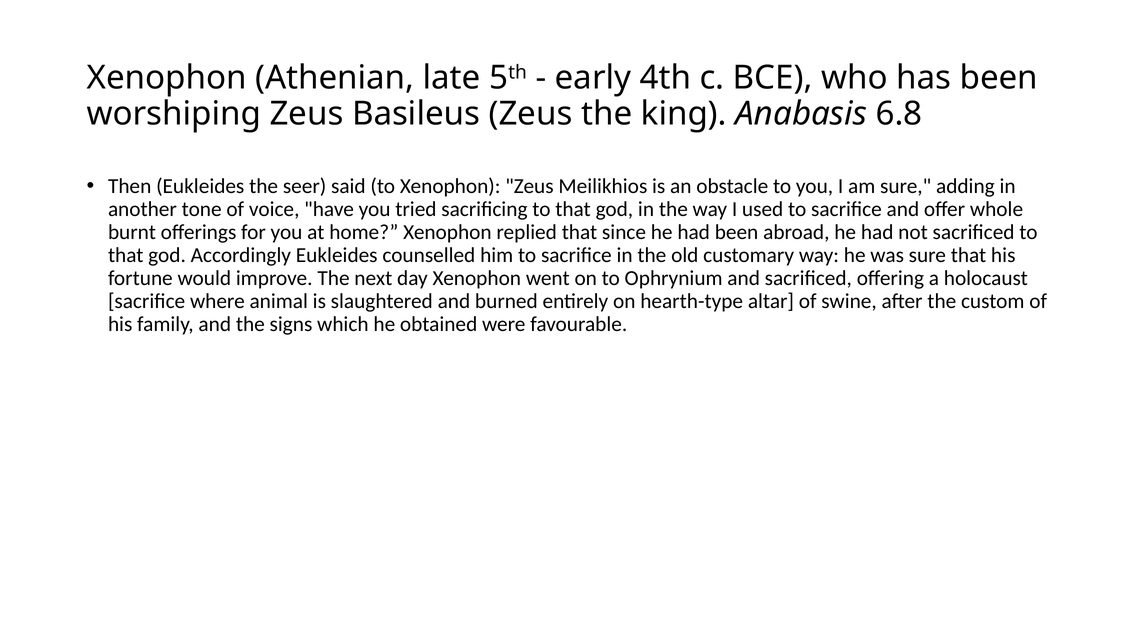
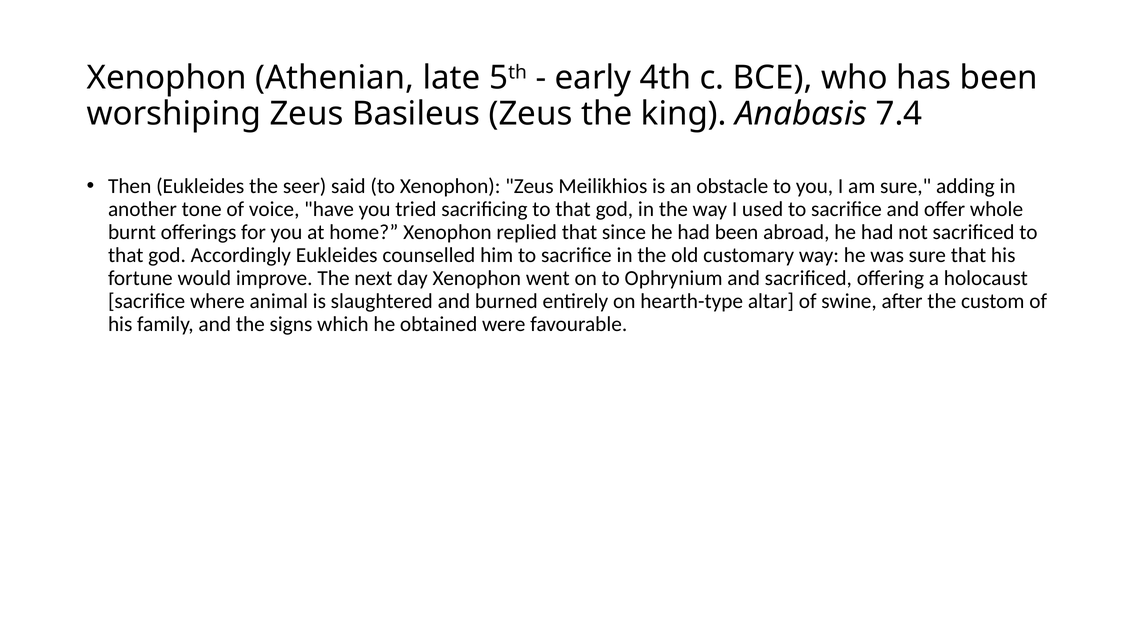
6.8: 6.8 -> 7.4 (899, 114)
